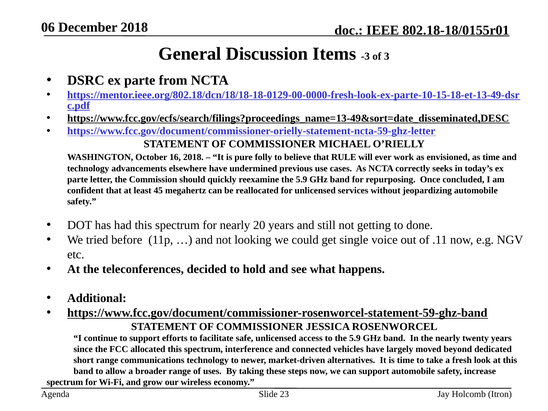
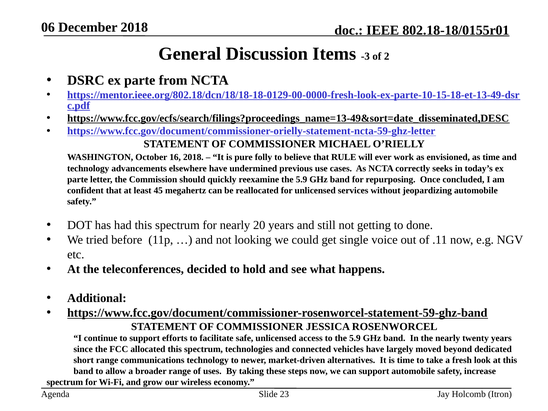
3: 3 -> 2 (387, 56)
interference: interference -> technologies (249, 349)
